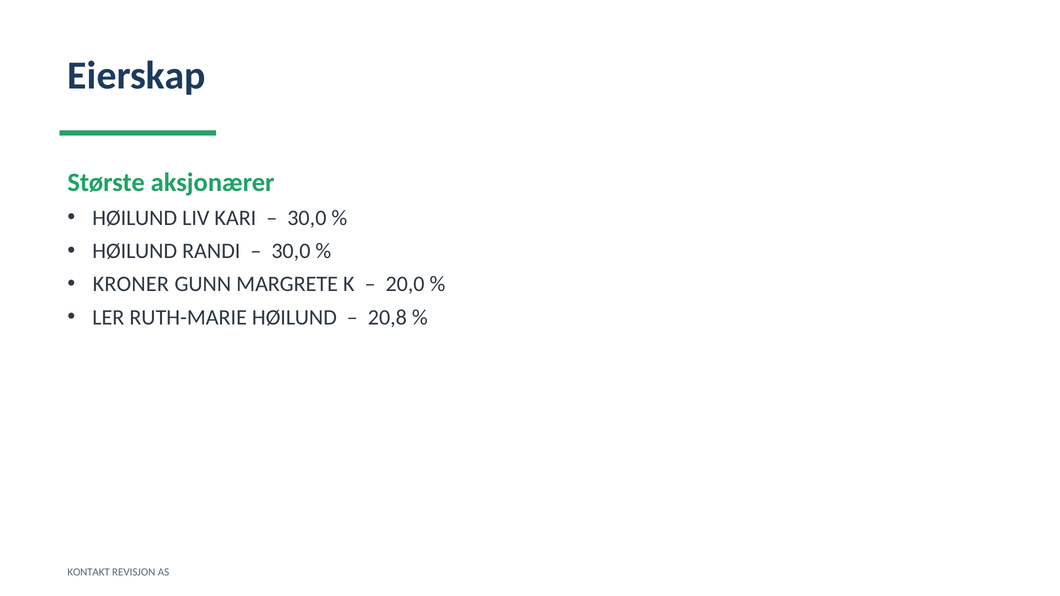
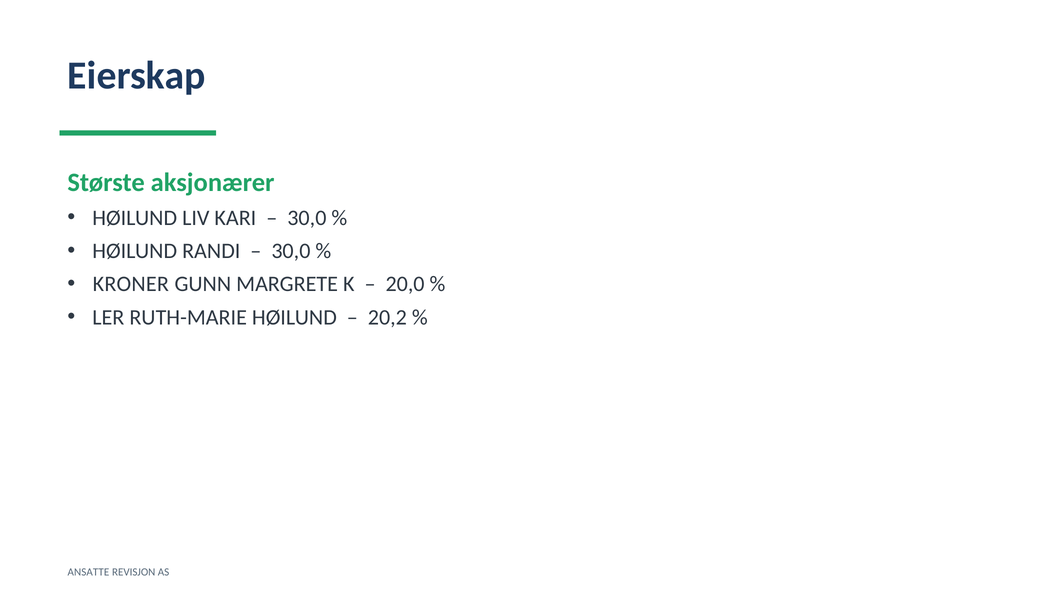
20,8: 20,8 -> 20,2 (387, 317)
KONTAKT: KONTAKT -> ANSATTE (88, 572)
